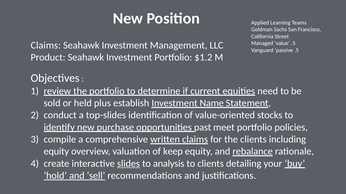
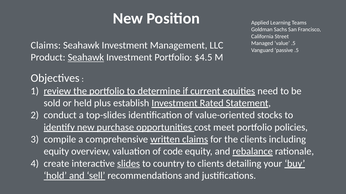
Seahawk underline: none -> present (86, 58)
$1.2: $1.2 -> $4.5 (203, 58)
Name: Name -> Rated (212, 103)
past: past -> cost (203, 128)
keep: keep -> code (173, 152)
analysis: analysis -> country (169, 164)
